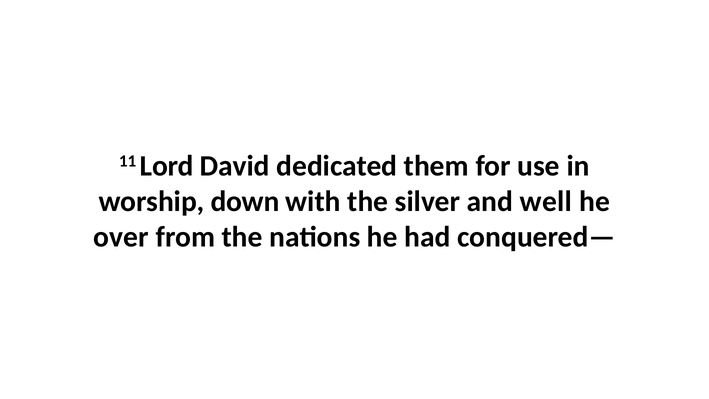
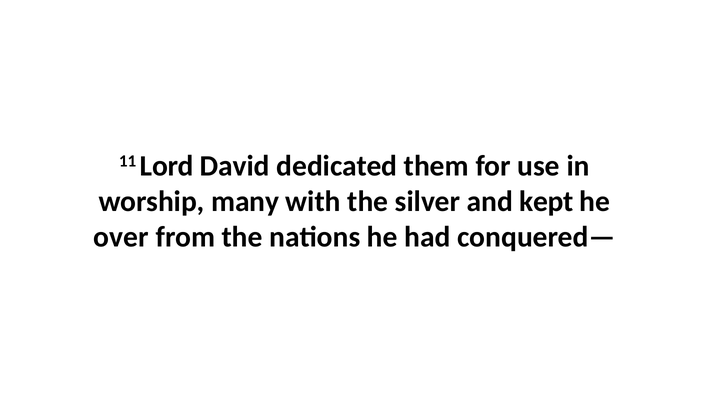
down: down -> many (245, 201)
well: well -> kept (546, 201)
